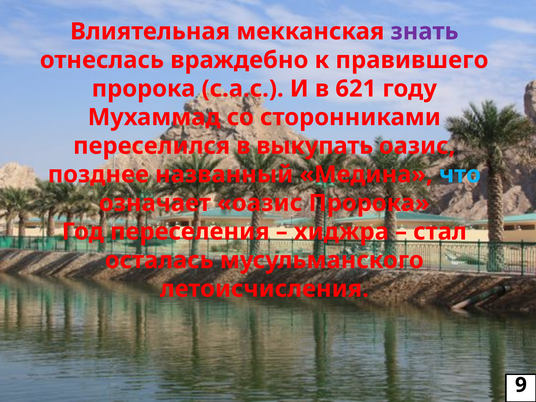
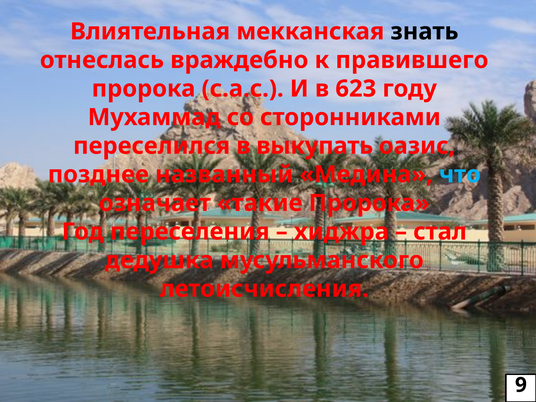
знать colour: purple -> black (425, 32)
621: 621 -> 623 (356, 89)
означает оазис: оазис -> такие (260, 203)
осталась: осталась -> дедушка (159, 260)
